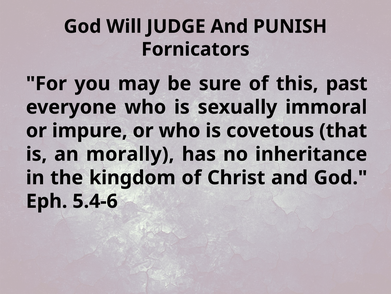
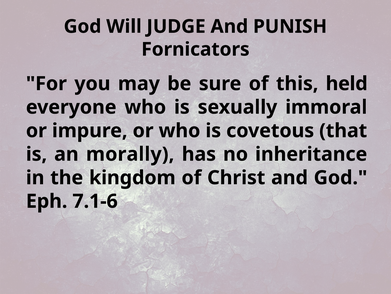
past: past -> held (347, 83)
5.4-6: 5.4-6 -> 7.1-6 (95, 201)
